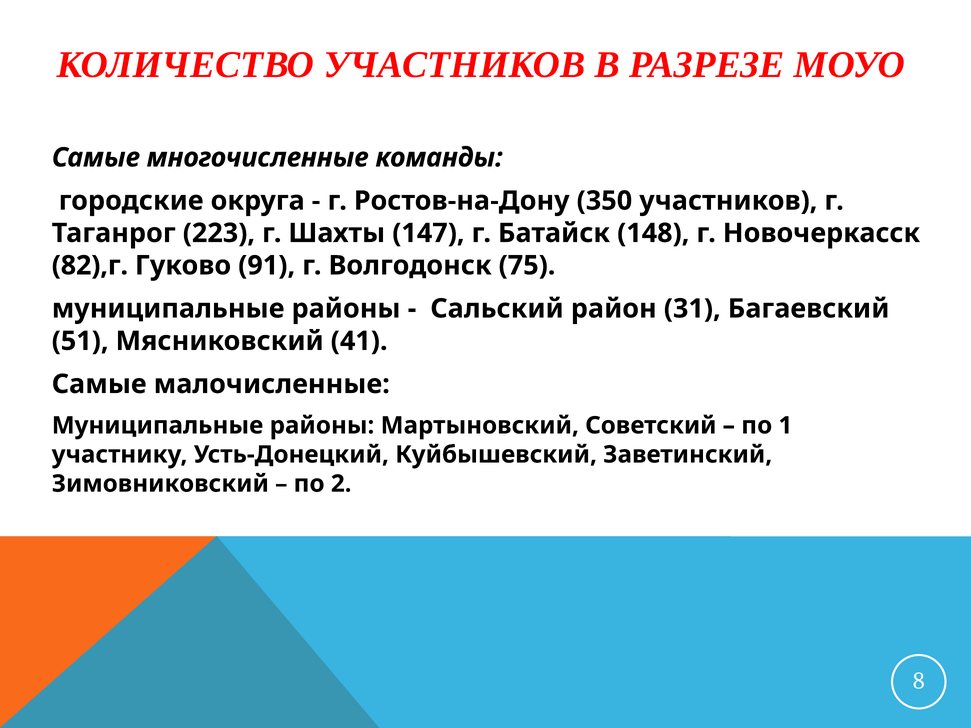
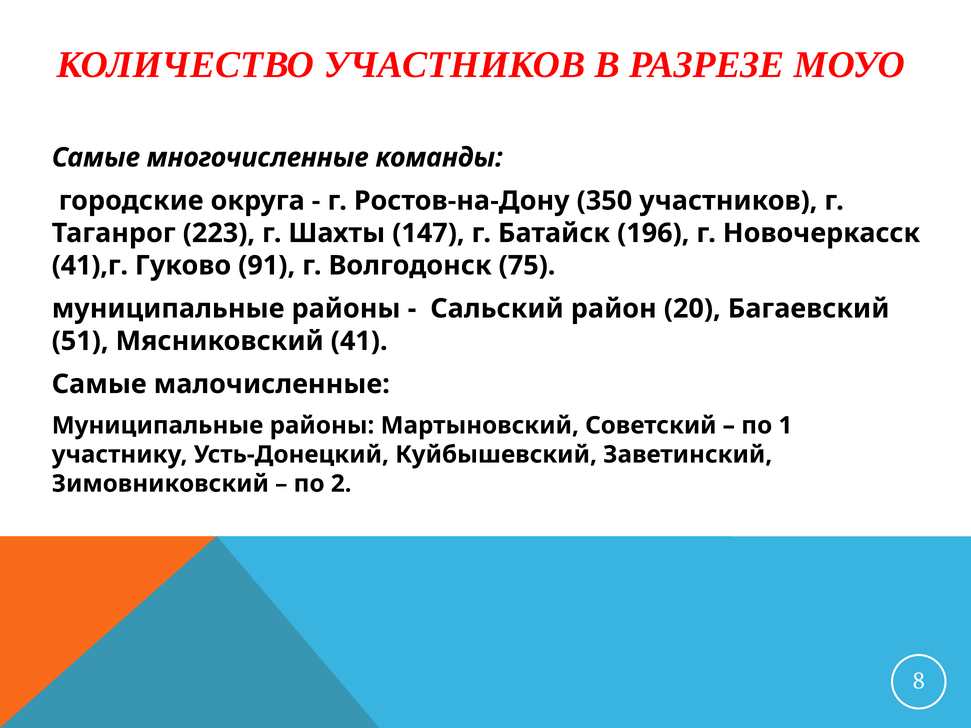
148: 148 -> 196 (653, 233)
82),г: 82),г -> 41),г (90, 266)
31: 31 -> 20 (692, 309)
